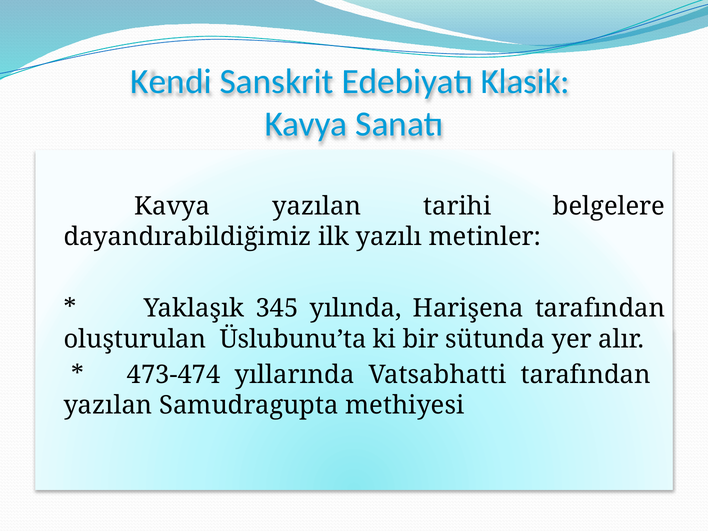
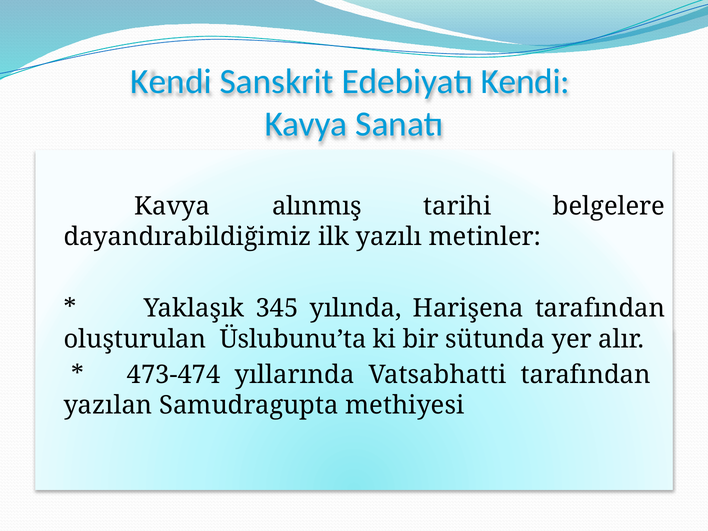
Edebiyatı Klasik: Klasik -> Kendi (525, 82)
Kavya yazılan: yazılan -> alınmış (317, 206)
